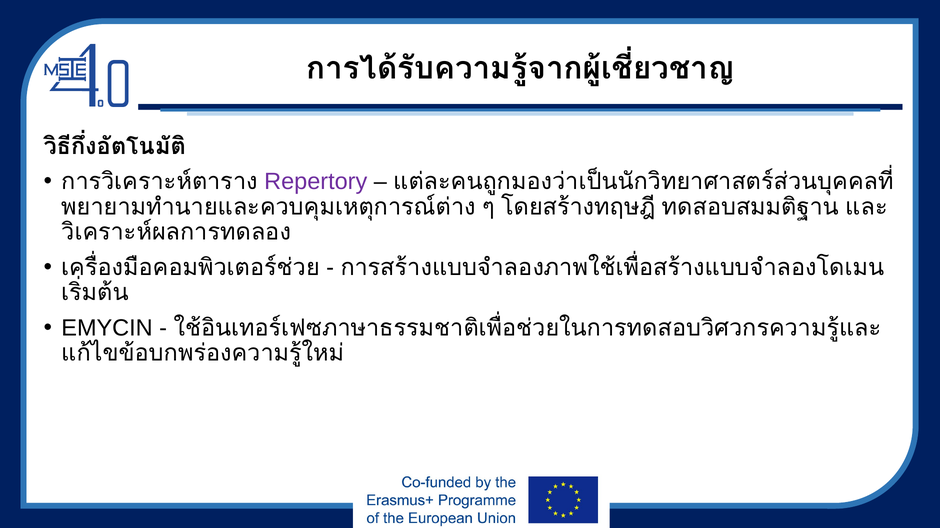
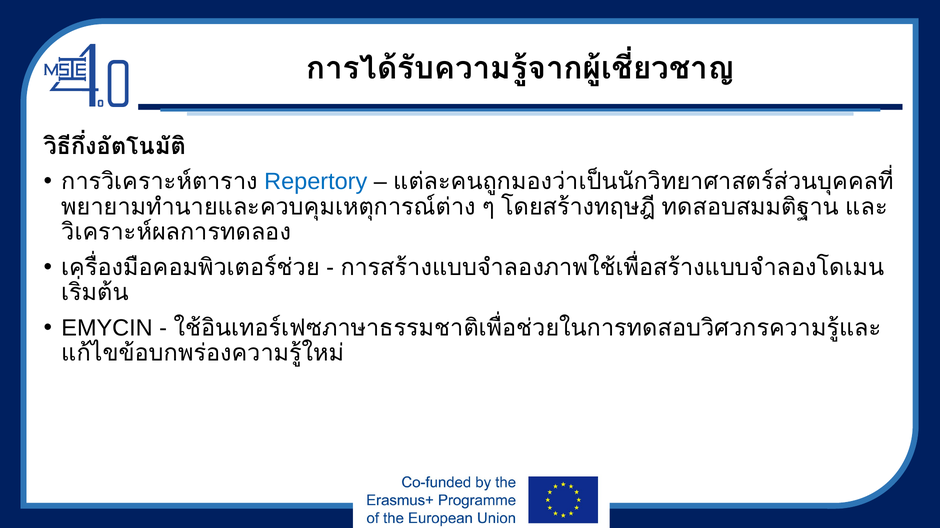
Repertory colour: purple -> blue (316, 182)
